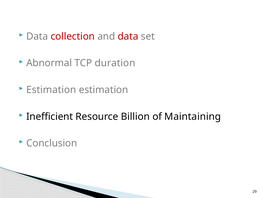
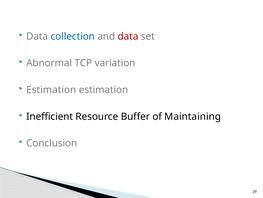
collection colour: red -> blue (73, 36)
duration: duration -> variation (115, 63)
Billion: Billion -> Buffer (135, 116)
